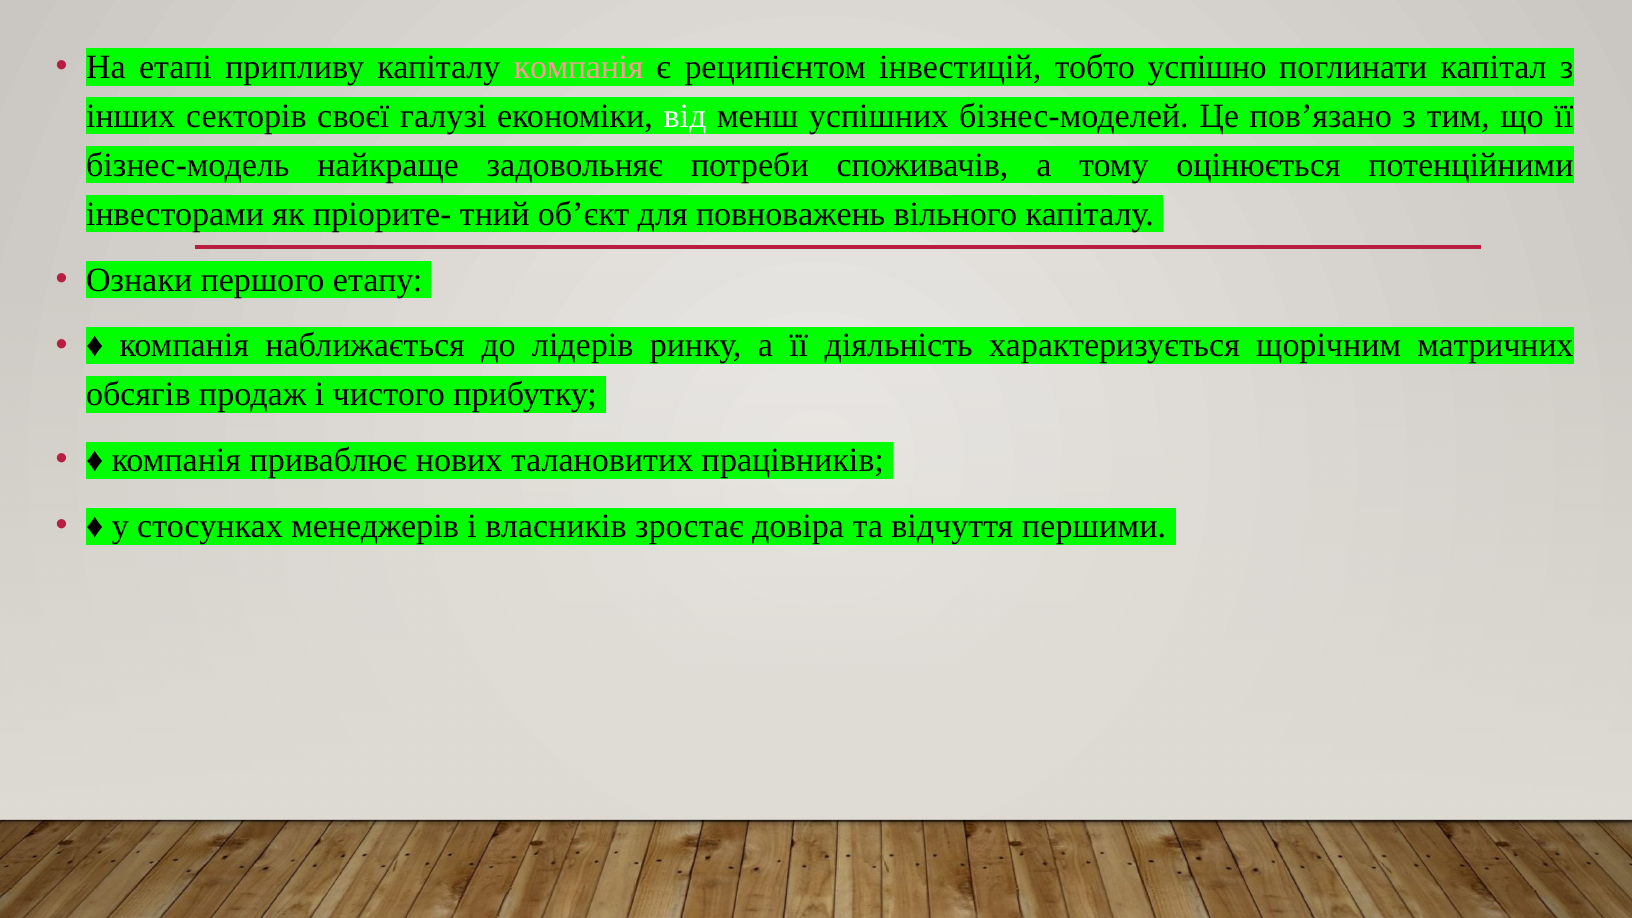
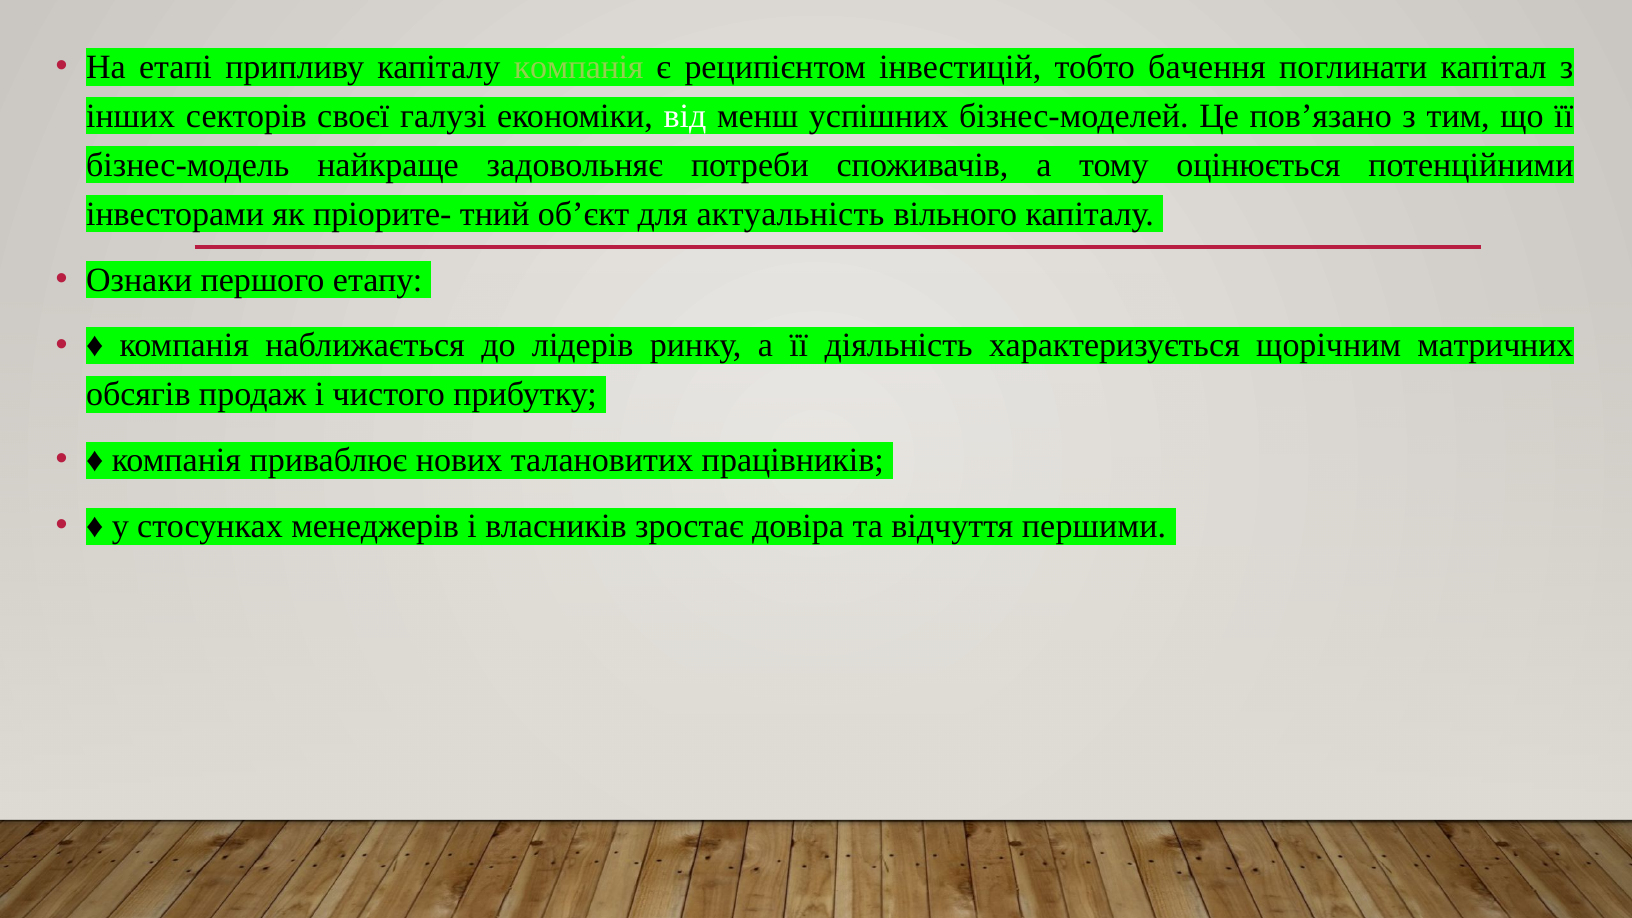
компанія colour: pink -> light green (579, 67)
успішно: успішно -> бачення (1207, 67)
повноважень: повноважень -> актуальність (790, 214)
